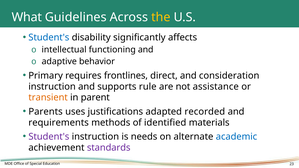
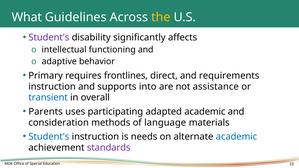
Student's colour: blue -> purple (49, 38)
consideration: consideration -> requirements (229, 76)
rule: rule -> into (148, 87)
transient colour: orange -> blue (48, 98)
parent: parent -> overall (95, 98)
justifications: justifications -> participating (115, 112)
adapted recorded: recorded -> academic (205, 112)
requirements: requirements -> consideration (59, 123)
identified: identified -> language (165, 123)
Student's colour: purple -> blue (49, 137)
